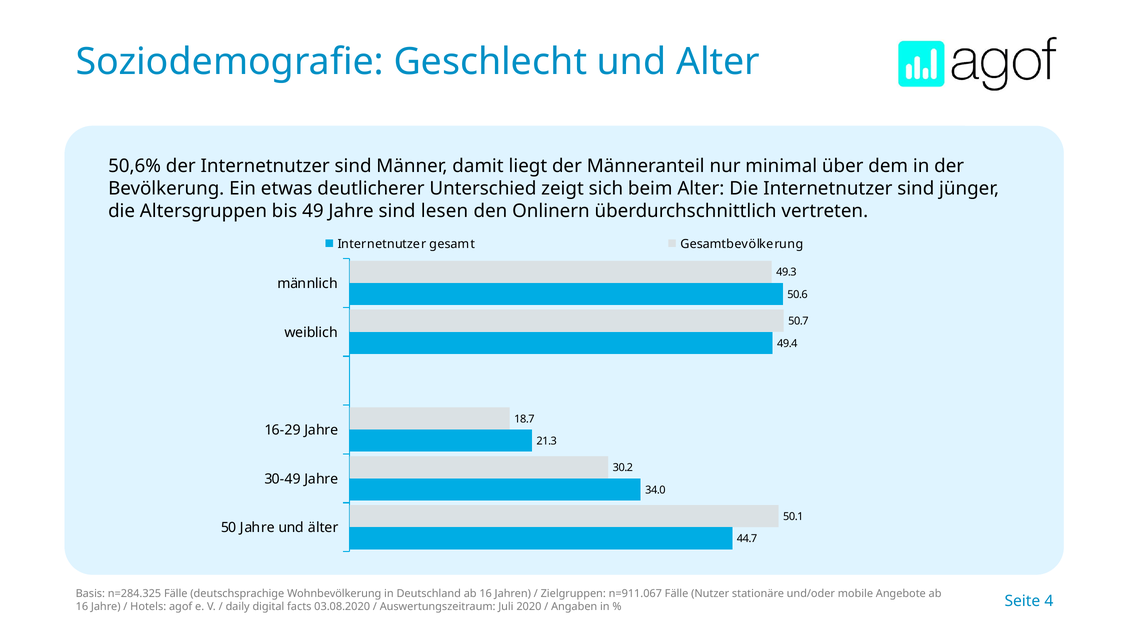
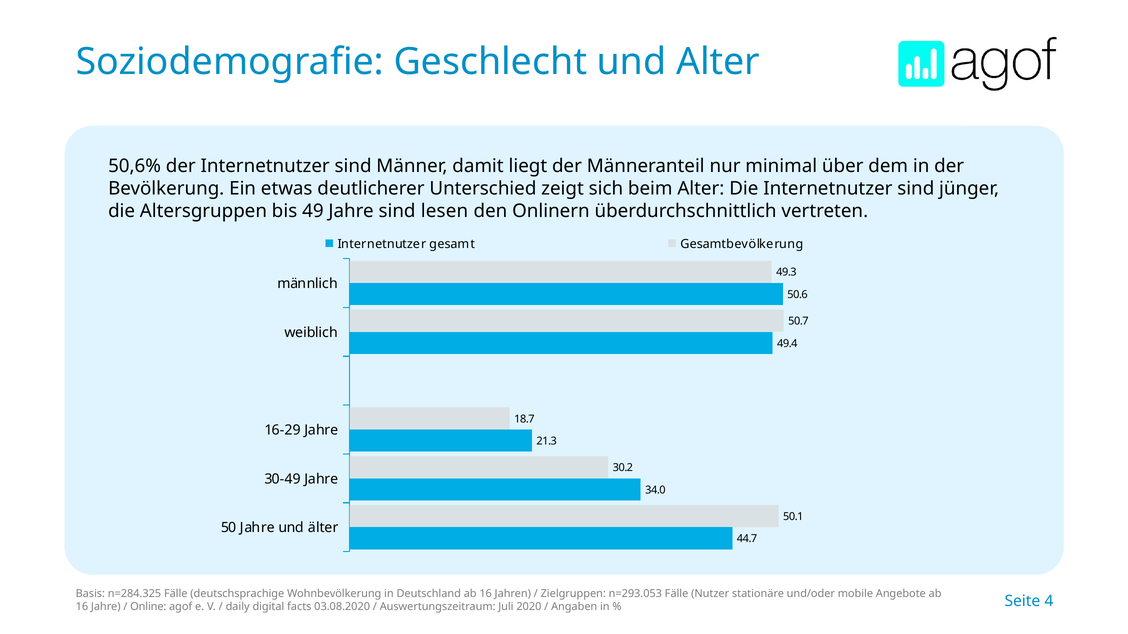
n=911.067: n=911.067 -> n=293.053 (635, 594)
Hotels: Hotels -> Online (148, 607)
